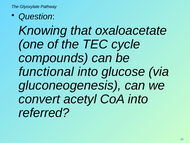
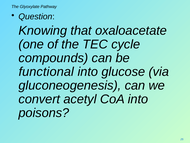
referred: referred -> poisons (44, 113)
